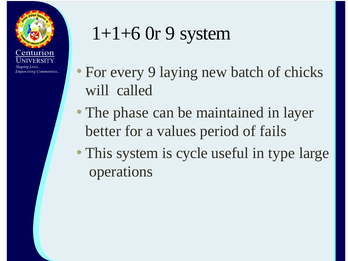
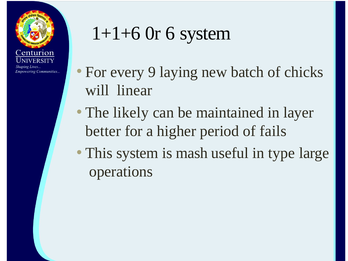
0r 9: 9 -> 6 (170, 33)
called: called -> linear (135, 90)
phase: phase -> likely (131, 113)
values: values -> higher (177, 131)
cycle: cycle -> mash (192, 153)
